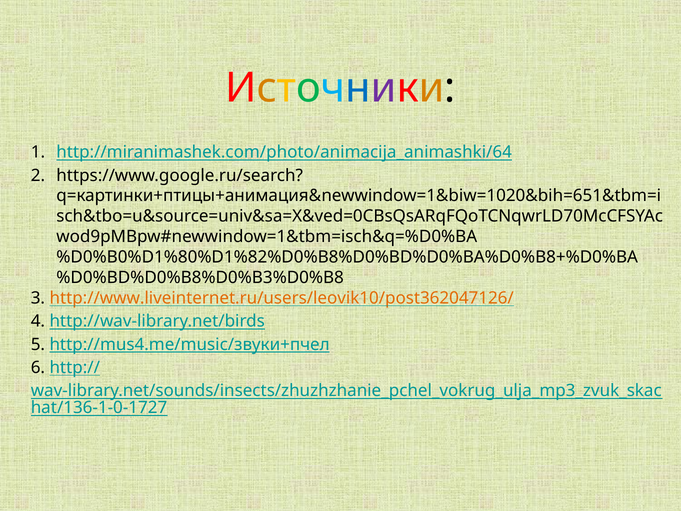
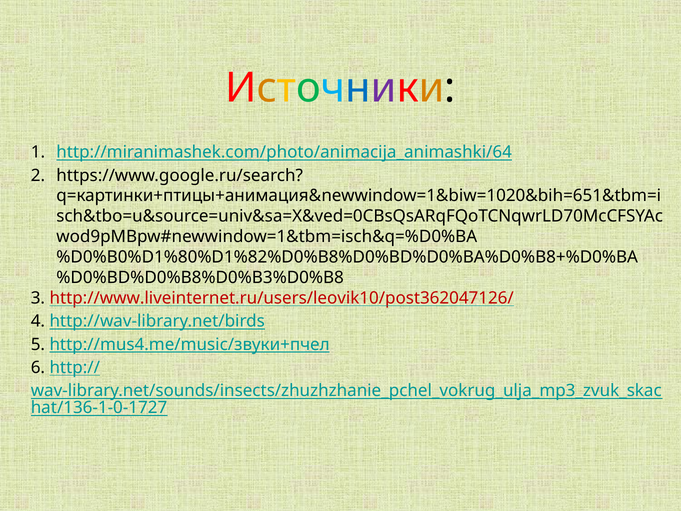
http://www.liveinternet.ru/users/leovik10/post362047126/ colour: orange -> red (282, 298)
